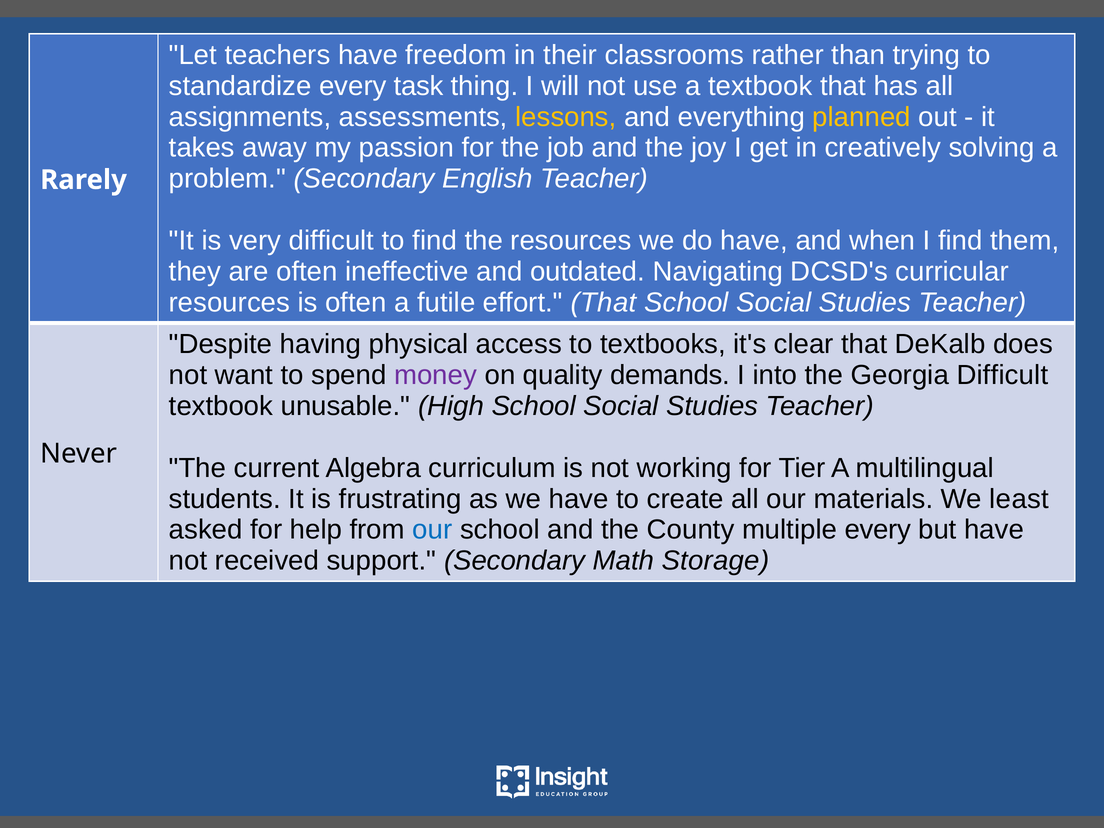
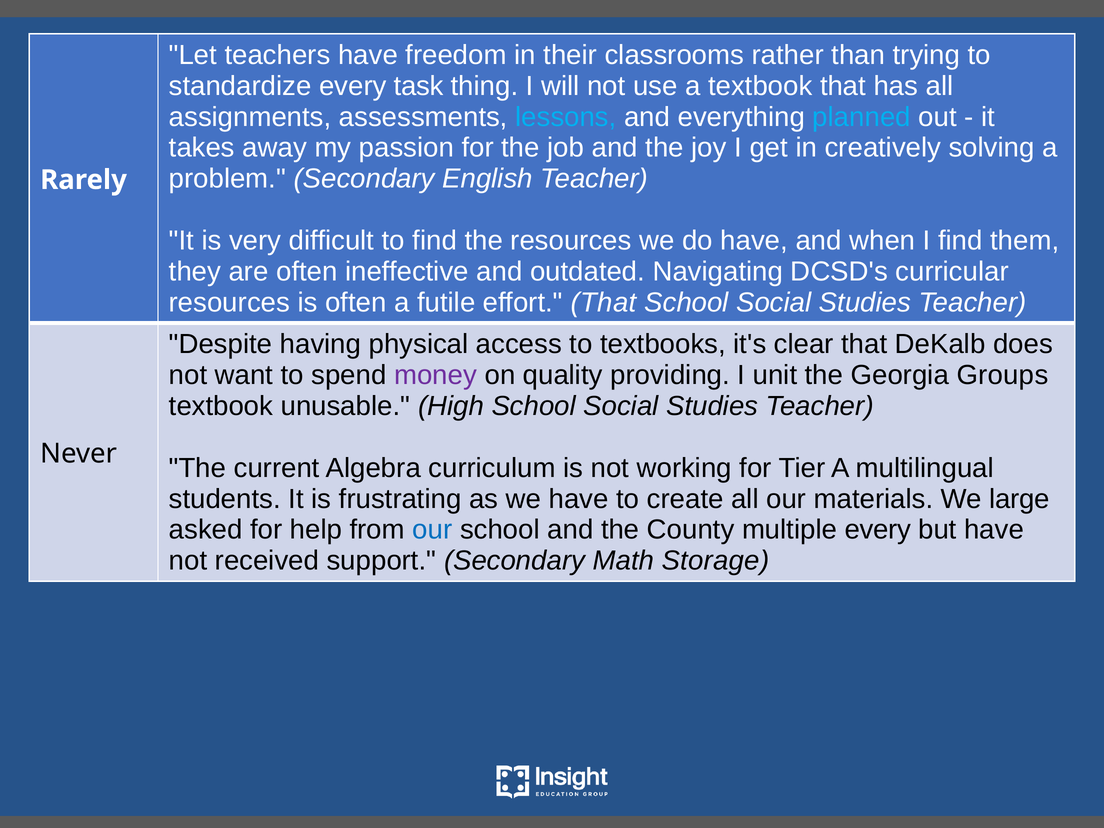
lessons colour: yellow -> light blue (566, 117)
planned colour: yellow -> light blue (862, 117)
demands: demands -> providing (670, 375)
into: into -> unit (775, 375)
Georgia Difficult: Difficult -> Groups (1002, 375)
least: least -> large (1019, 499)
